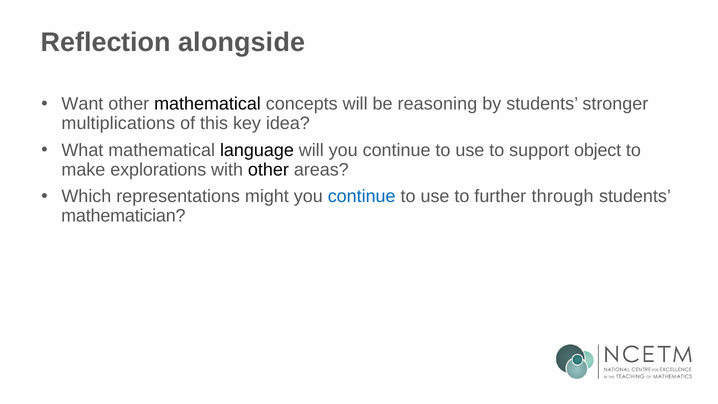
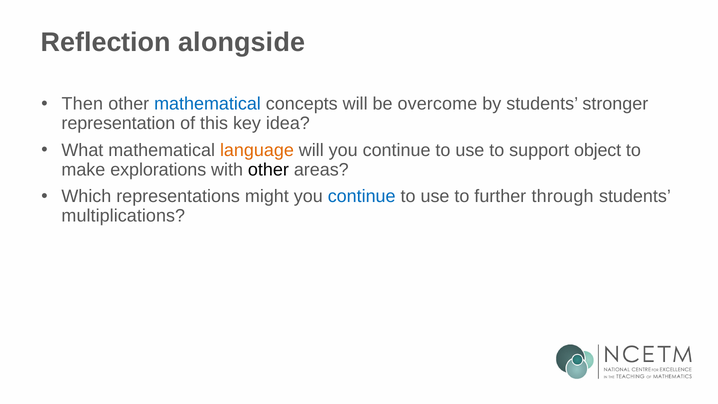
Want: Want -> Then (82, 104)
mathematical colour: black -> blue (207, 104)
reasoning: reasoning -> overcome (437, 104)
multiplications: multiplications -> representation (118, 123)
language colour: black -> orange (257, 150)
mathematician: mathematician -> multiplications (123, 216)
